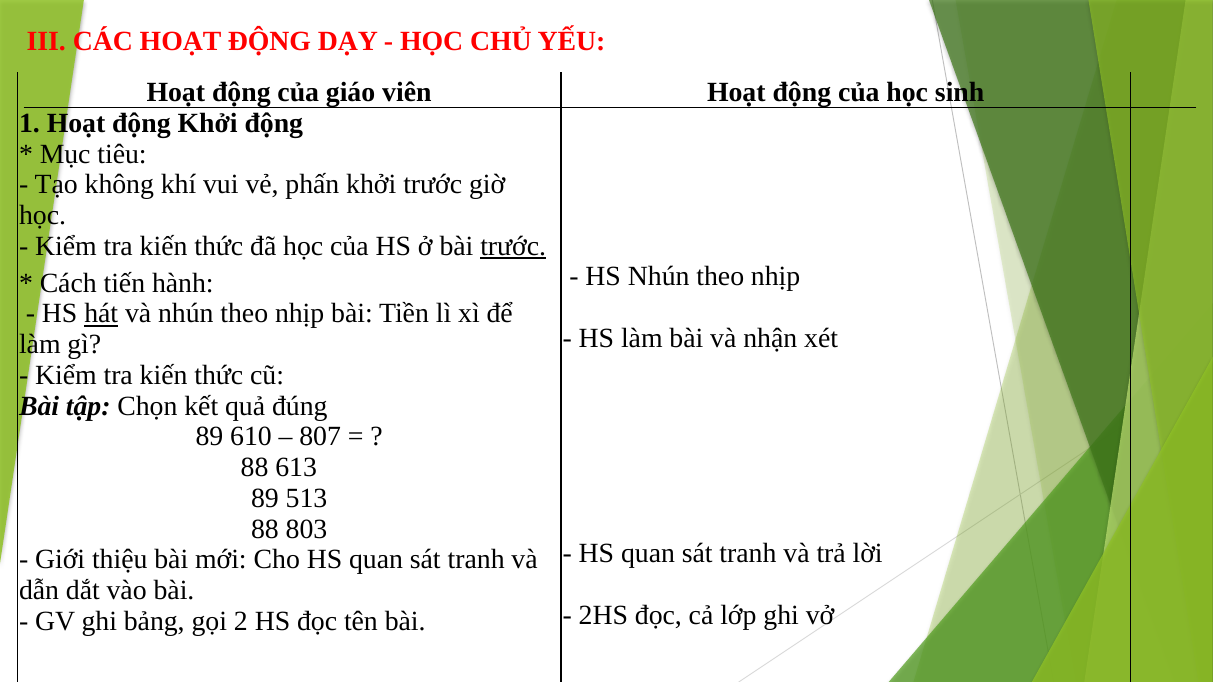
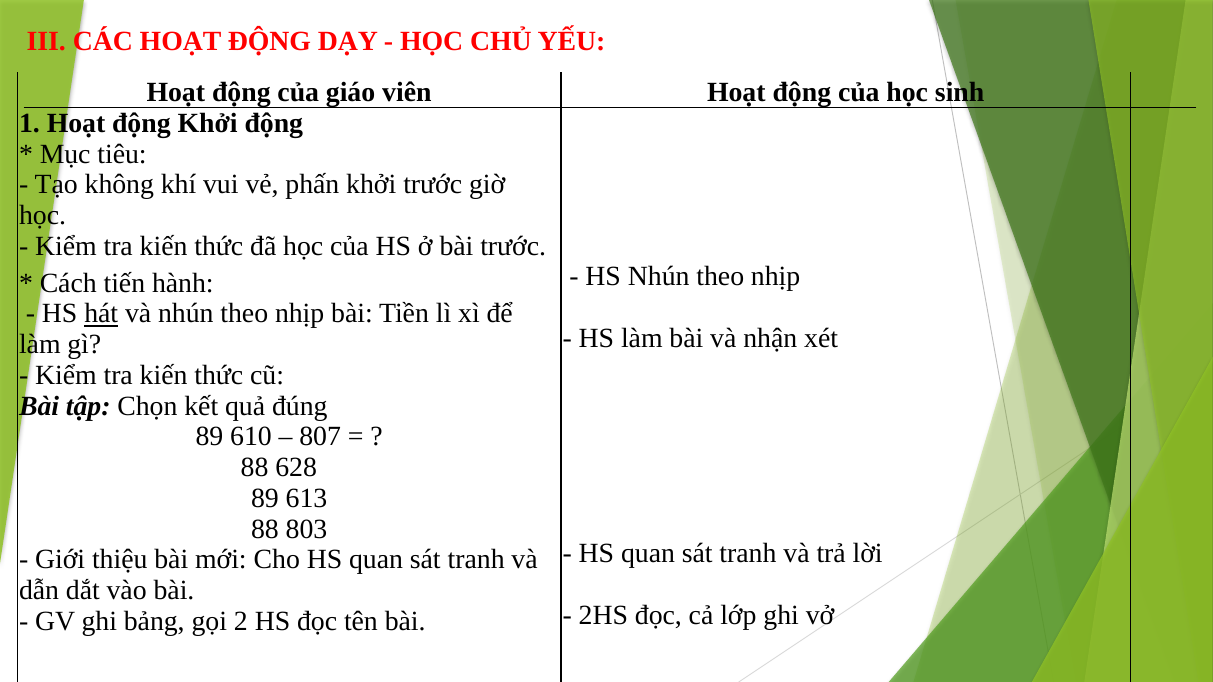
trước underline: present -> none (513, 246)
613: 613 -> 628 (296, 468)
513: 513 -> 613 (306, 498)
